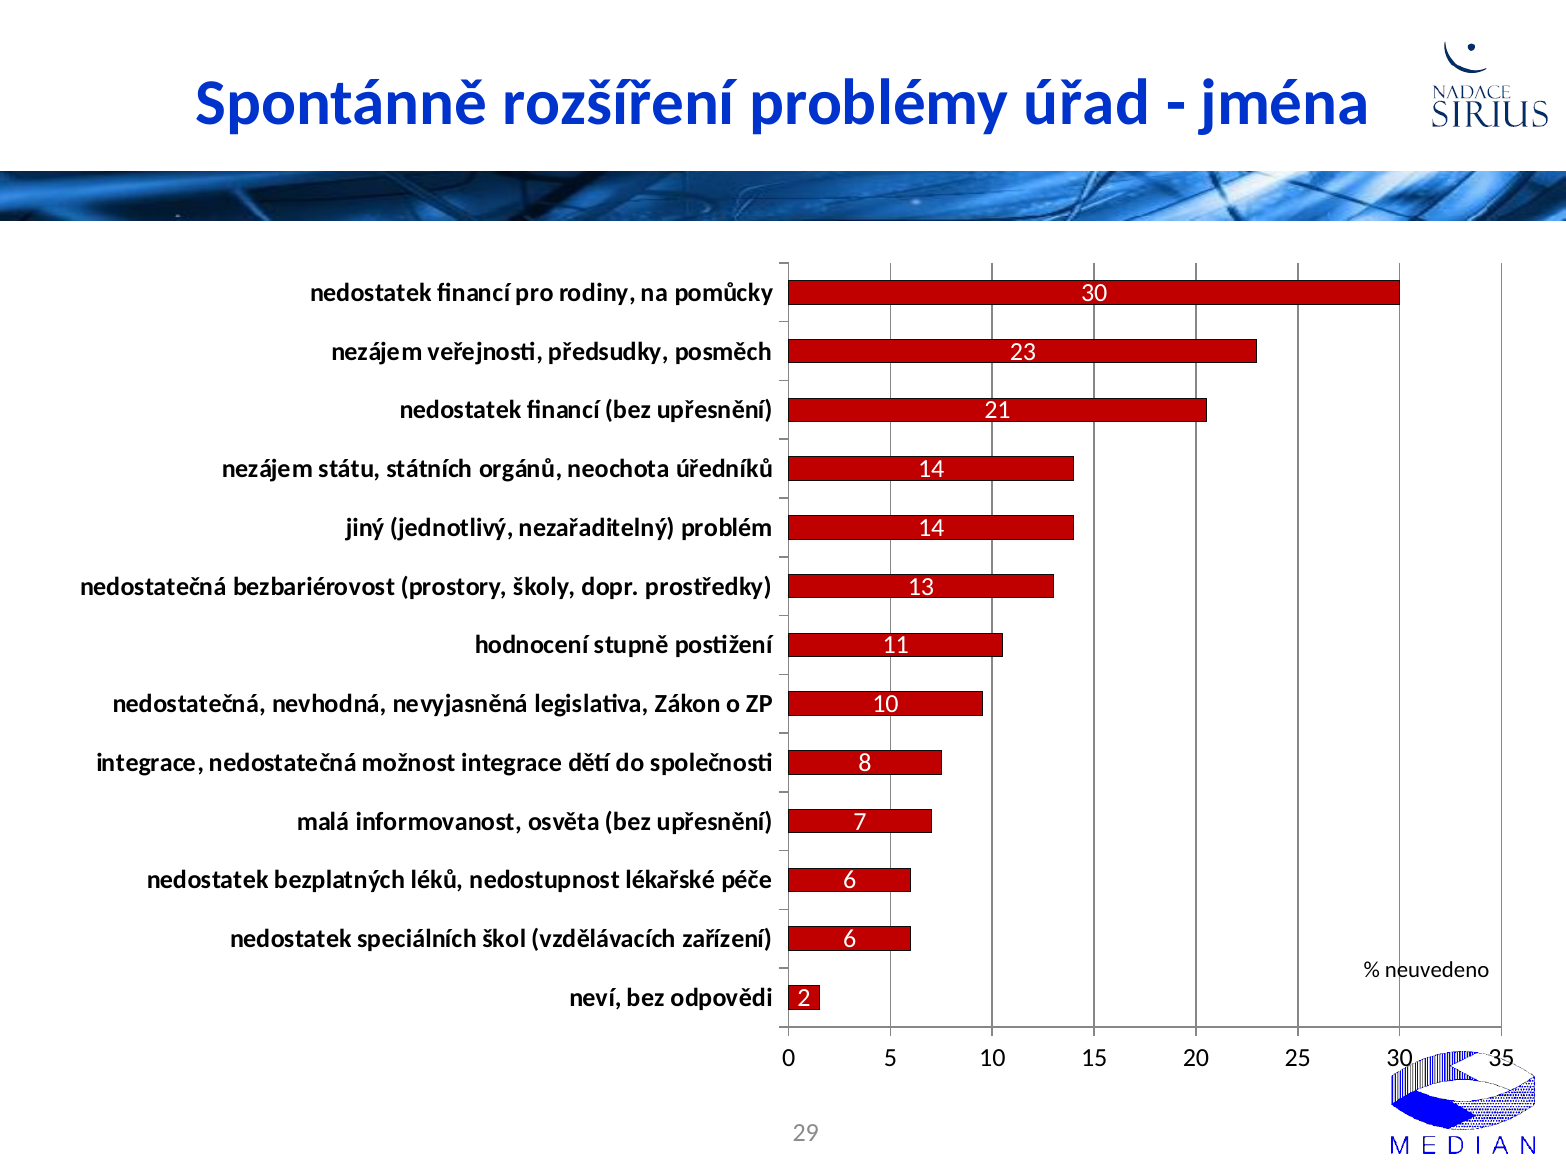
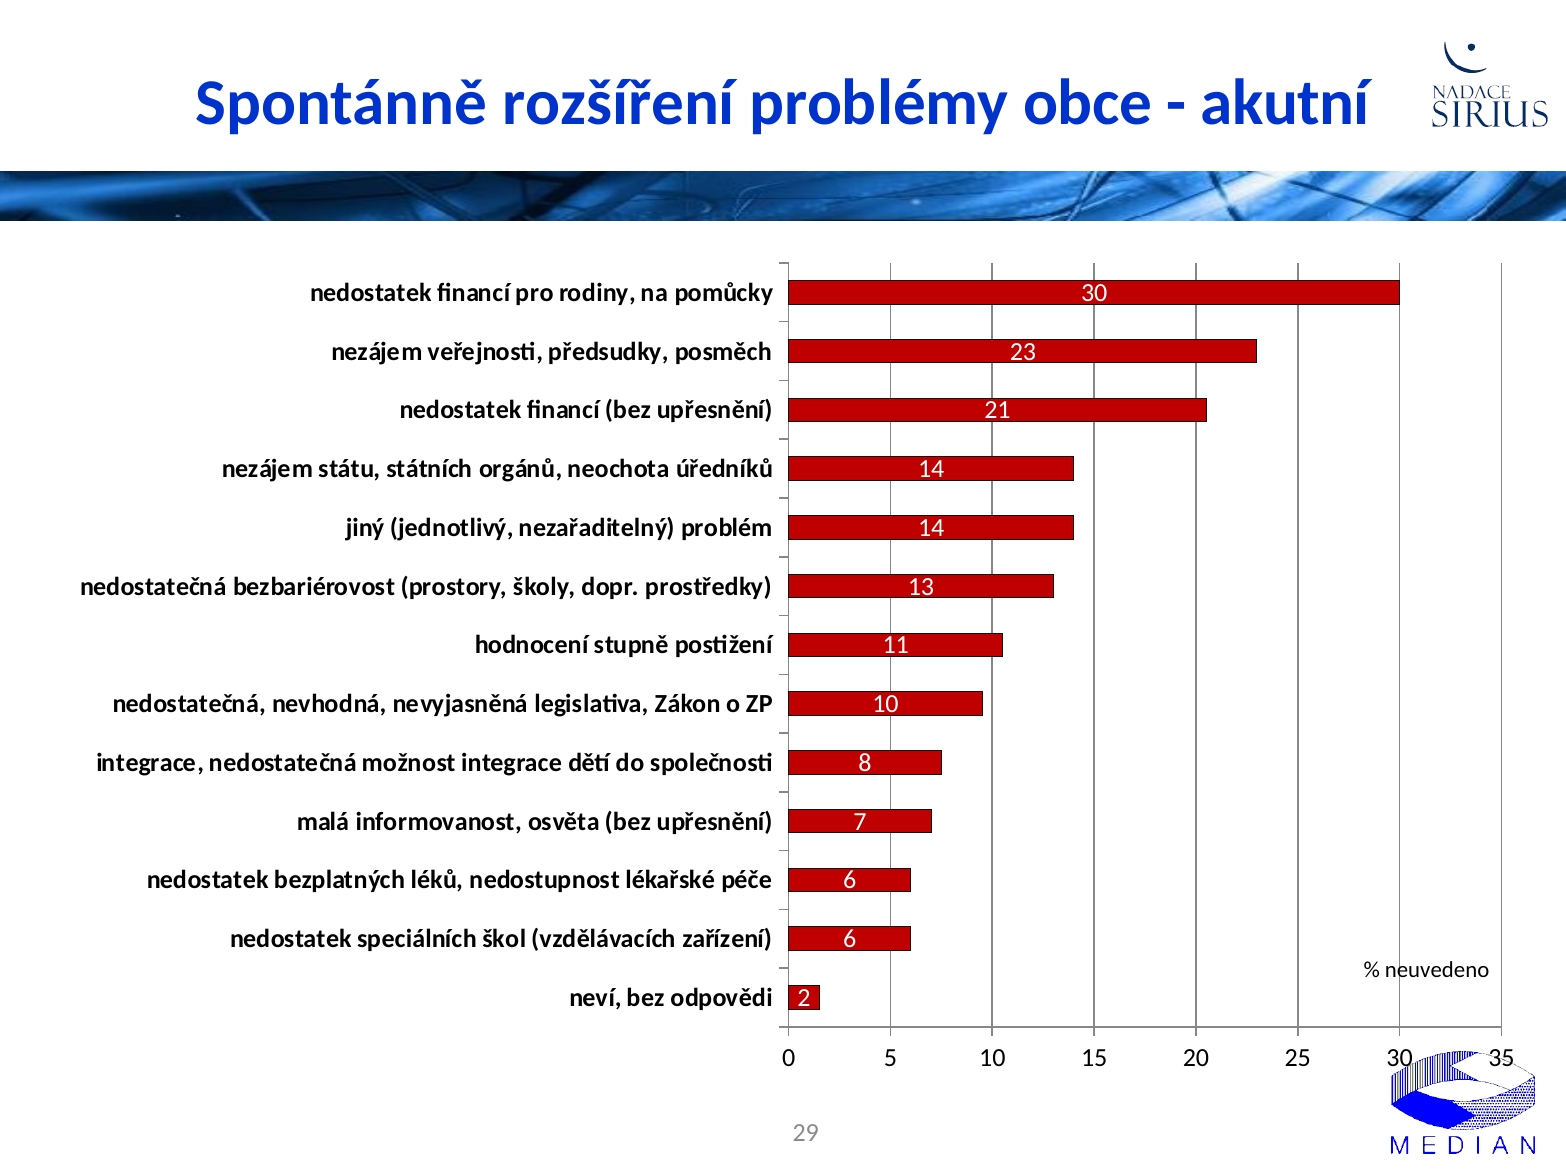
úřad: úřad -> obce (1088, 103)
jména: jména -> akutní (1285, 103)
